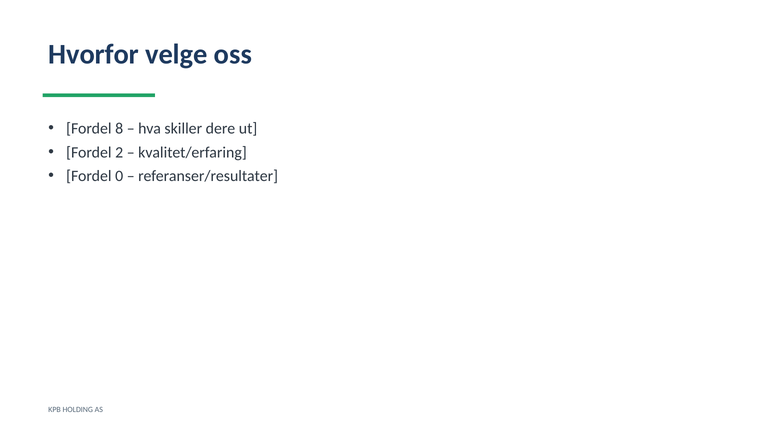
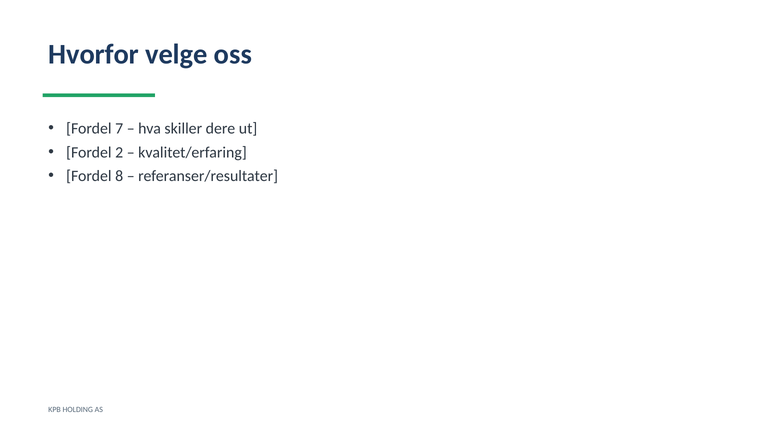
8: 8 -> 7 (119, 129)
0: 0 -> 8 (119, 176)
